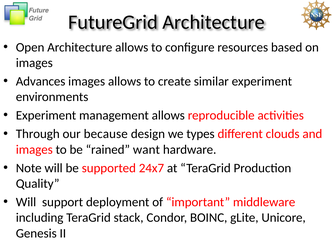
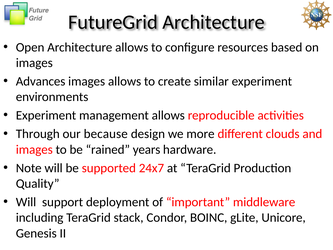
types: types -> more (200, 134)
want: want -> years (147, 149)
